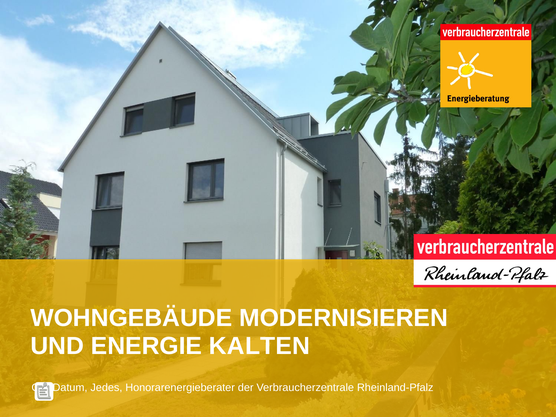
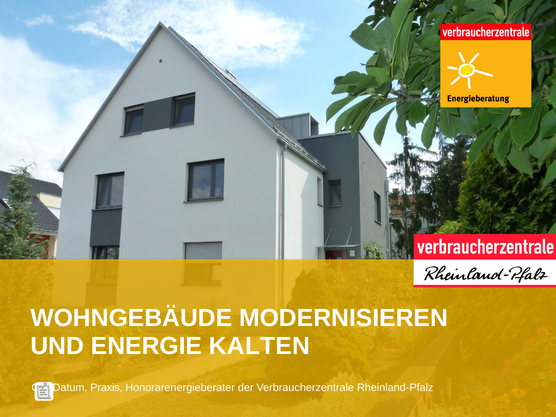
Jedes: Jedes -> Praxis (106, 388)
